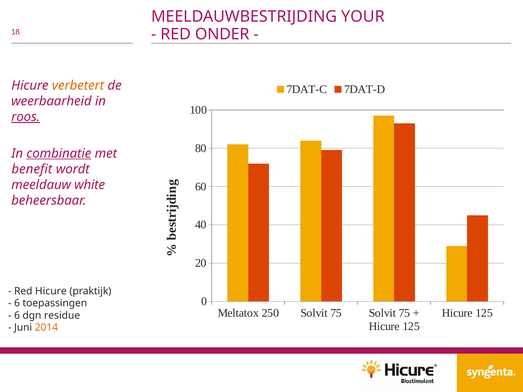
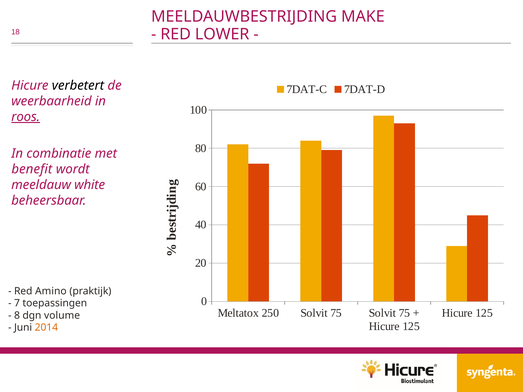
YOUR: YOUR -> MAKE (363, 17)
ONDER: ONDER -> LOWER (222, 34)
verbetert colour: orange -> black (78, 86)
combinatie underline: present -> none (59, 154)
Red Hicure: Hicure -> Amino (51, 291)
6: 6 -> 7 (17, 303)
6: 6 -> 8 (17, 316)
residue: residue -> volume (62, 316)
